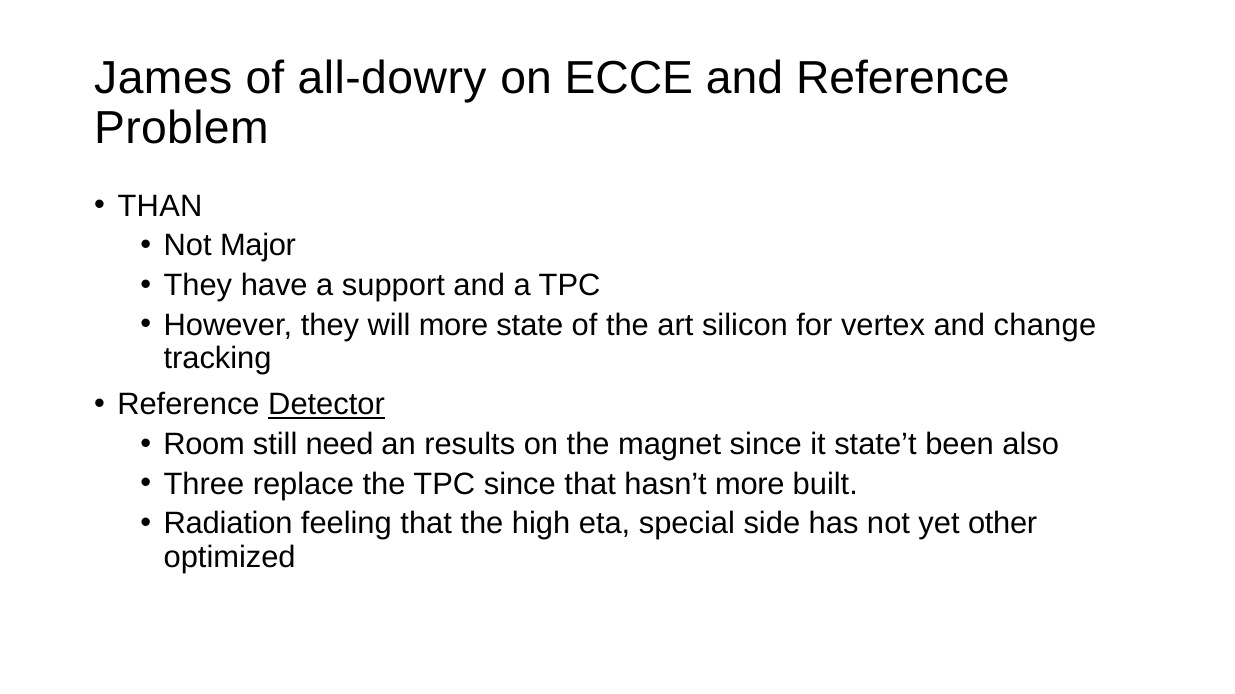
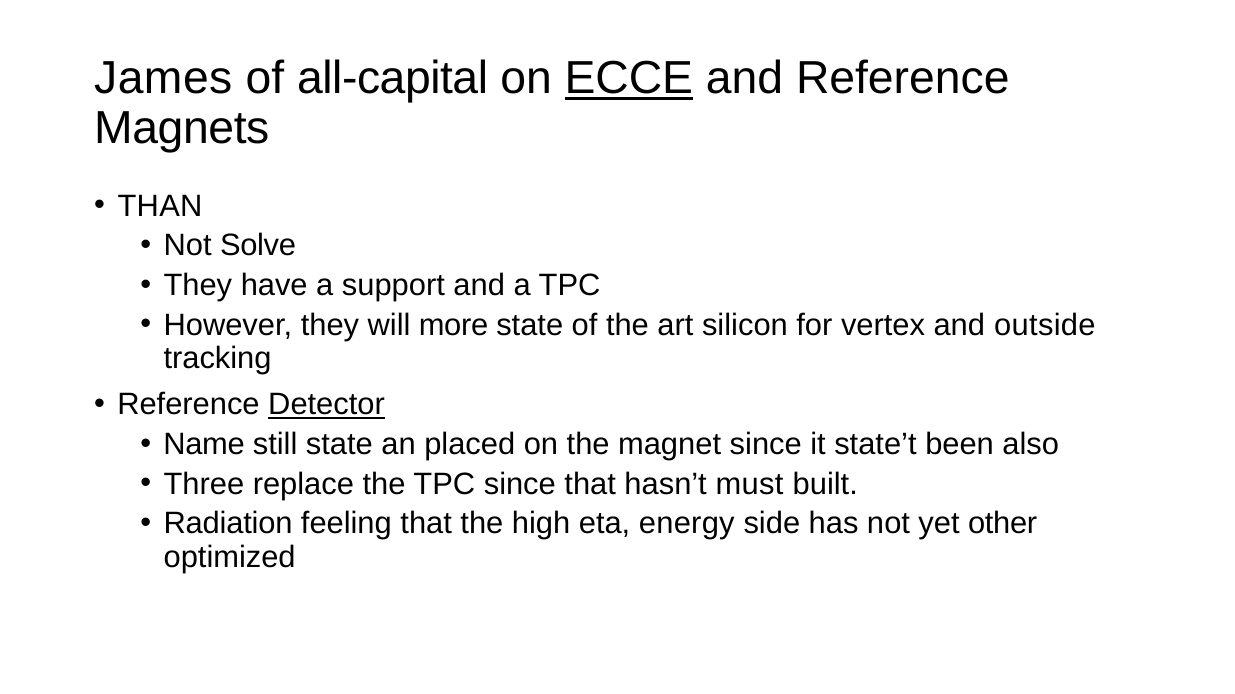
all-dowry: all-dowry -> all-capital (393, 79)
ECCE underline: none -> present (629, 79)
Problem: Problem -> Magnets (182, 129)
Major: Major -> Solve (258, 246)
change: change -> outside (1045, 325)
Room: Room -> Name (204, 445)
still need: need -> state (339, 445)
results: results -> placed (470, 445)
hasn’t more: more -> must (750, 484)
special: special -> energy (687, 524)
